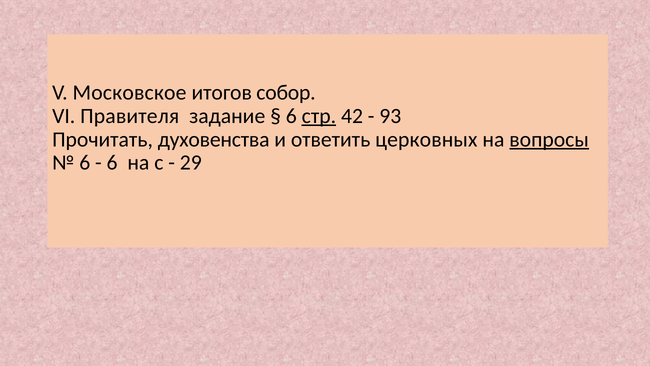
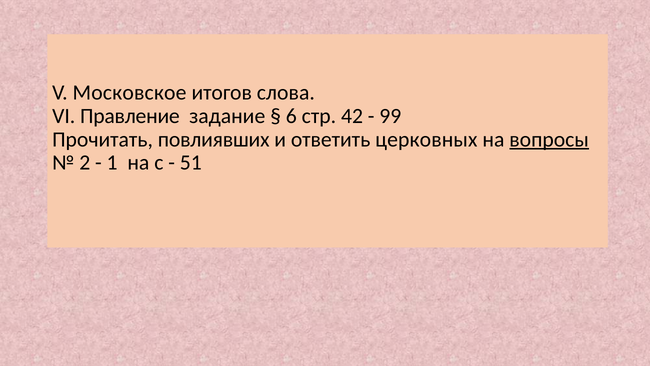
собор: собор -> слова (286, 92)
Правителя: Правителя -> Правление (130, 116)
стр underline: present -> none (319, 116)
93: 93 -> 99 (390, 116)
духовенства: духовенства -> повлиявших (214, 139)
6: 6 -> 2 (85, 163)
6: 6 -> 1 (112, 163)
29: 29 -> 51 (191, 163)
